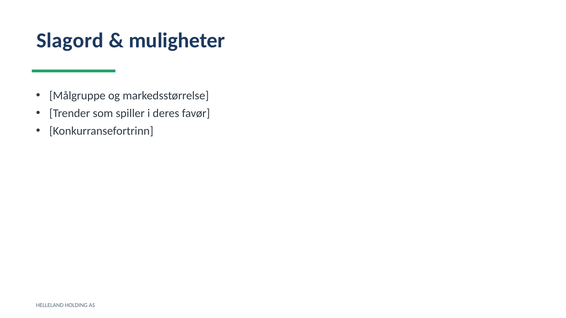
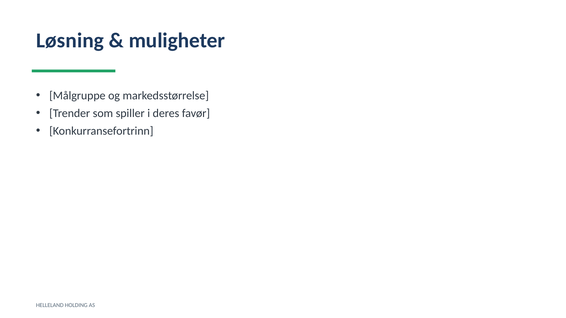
Slagord: Slagord -> Løsning (70, 40)
